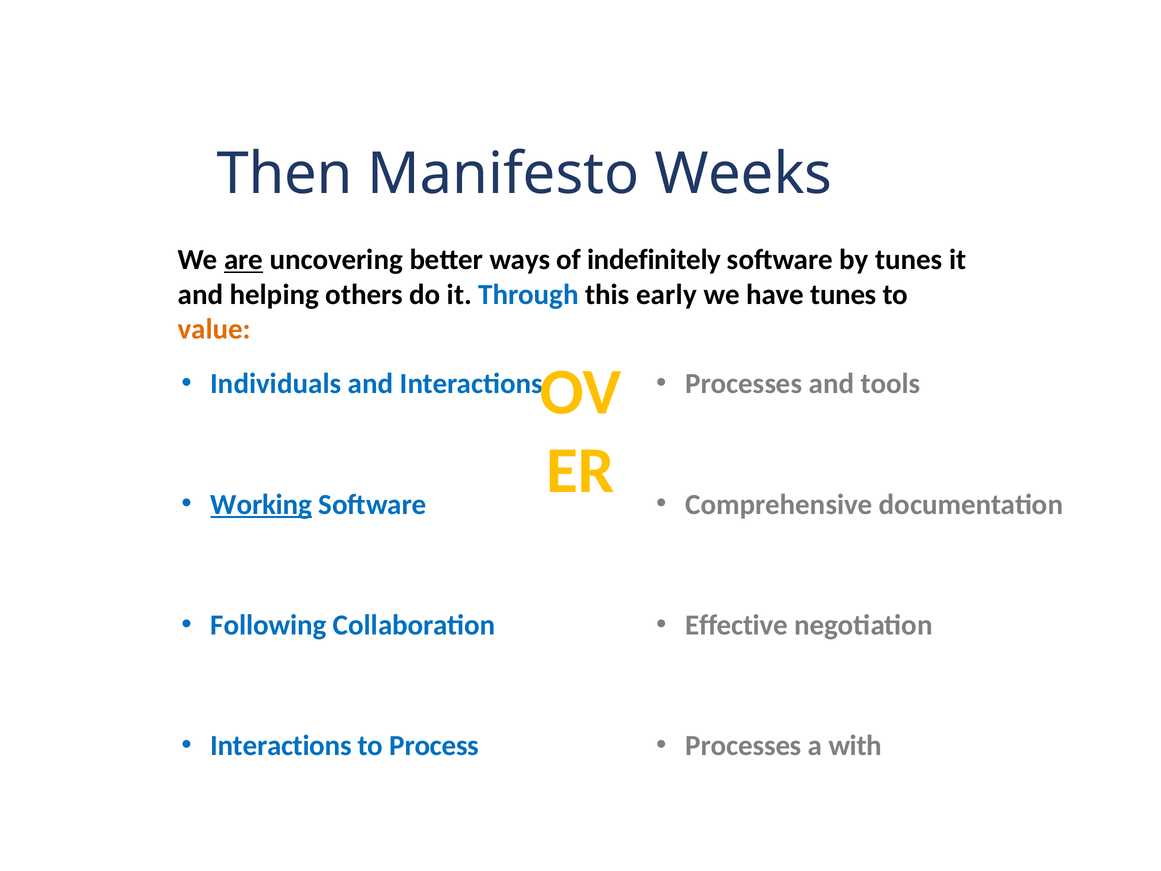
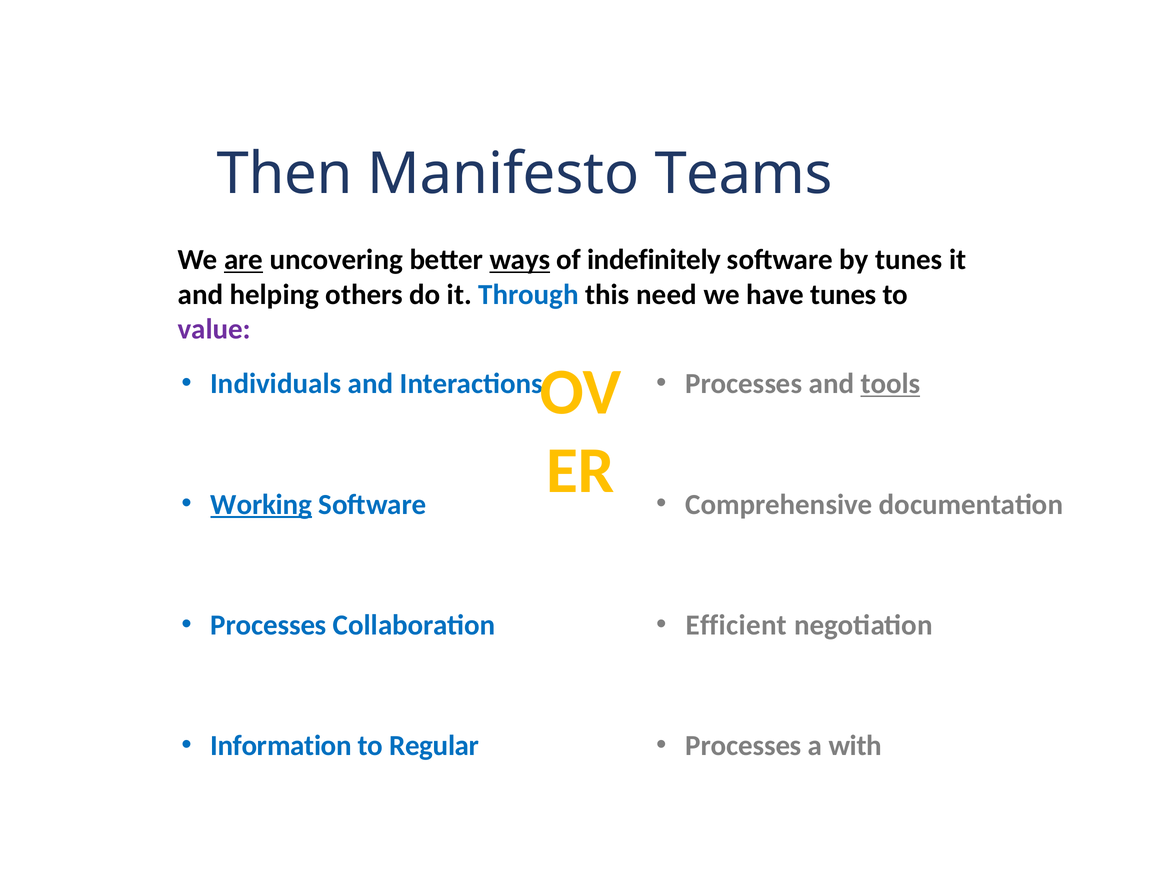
Weeks: Weeks -> Teams (744, 174)
ways underline: none -> present (520, 260)
early: early -> need (667, 294)
value colour: orange -> purple (214, 329)
tools underline: none -> present (891, 384)
Following: Following -> Processes (268, 625)
Effective: Effective -> Efficient (736, 625)
Interactions: Interactions -> Information (281, 746)
Process: Process -> Regular (434, 746)
